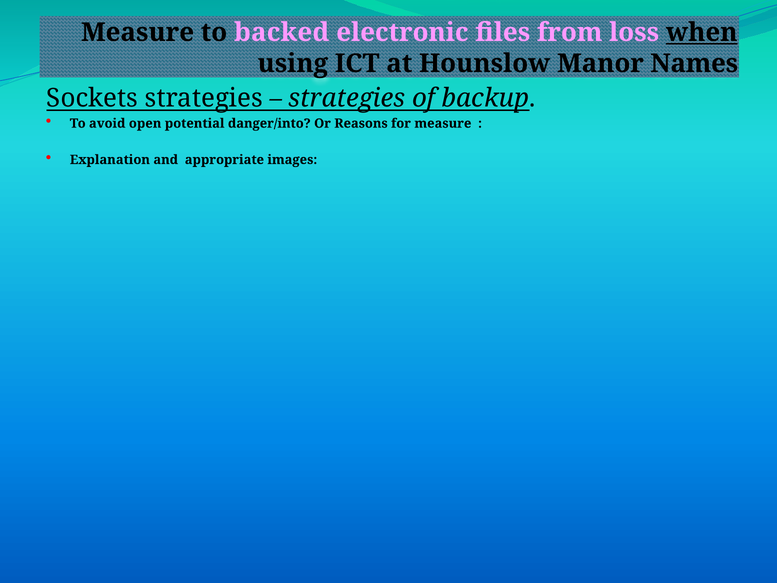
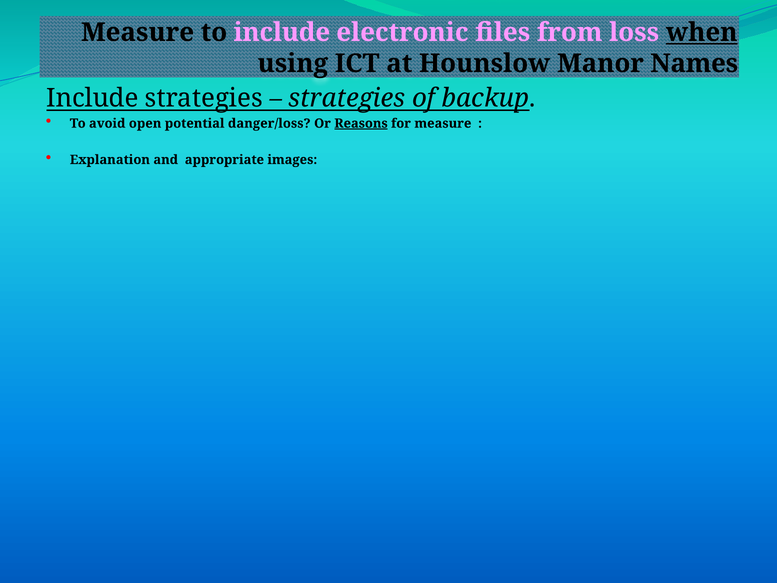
to backed: backed -> include (282, 32)
Sockets: Sockets -> Include (92, 98)
danger/into: danger/into -> danger/loss (269, 123)
Reasons underline: none -> present (361, 123)
